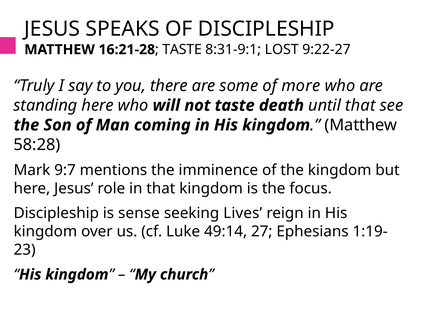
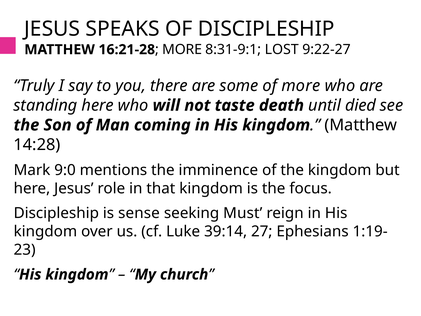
TASTE: TASTE -> MORE (182, 50)
until that: that -> died (361, 105)
58:28: 58:28 -> 14:28 (37, 145)
9:7: 9:7 -> 9:0 (65, 170)
Lives: Lives -> Must (243, 213)
49:14: 49:14 -> 39:14 (226, 231)
